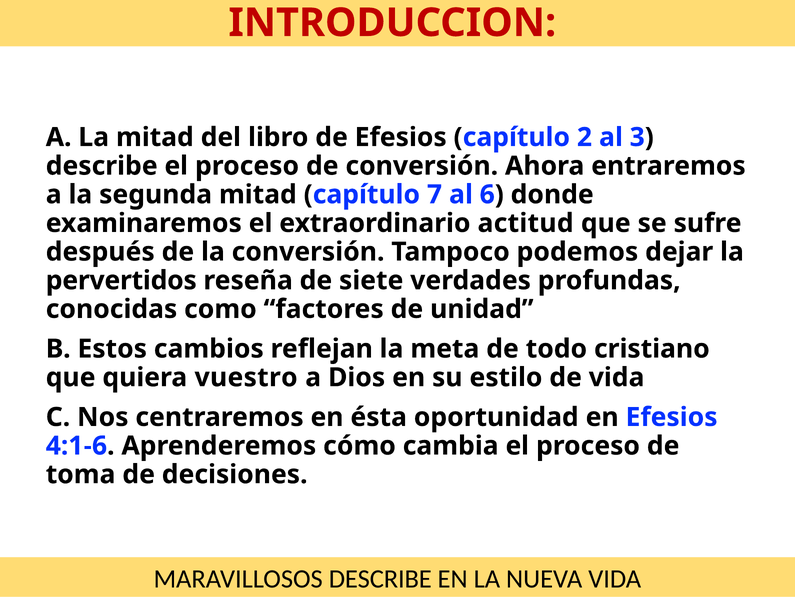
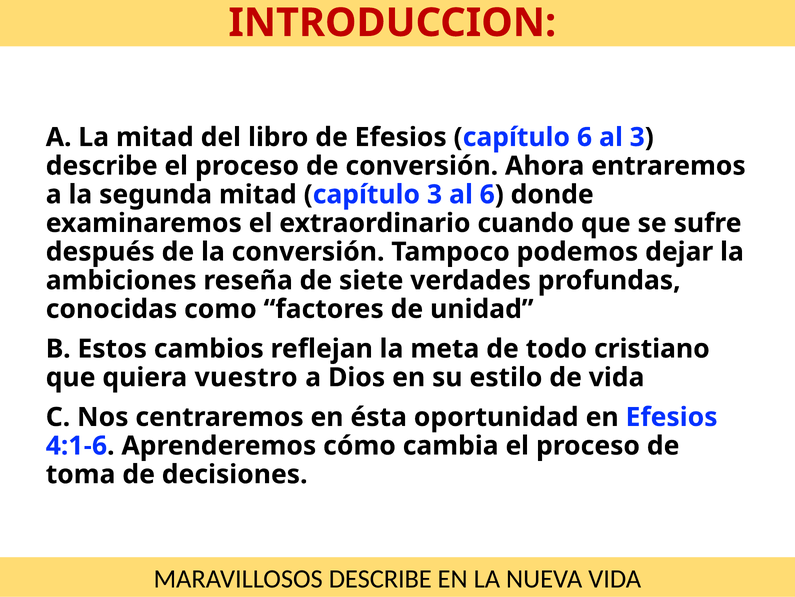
capítulo 2: 2 -> 6 (585, 137)
capítulo 7: 7 -> 3 (435, 194)
actitud: actitud -> cuando (526, 223)
pervertidos: pervertidos -> ambiciones (121, 280)
